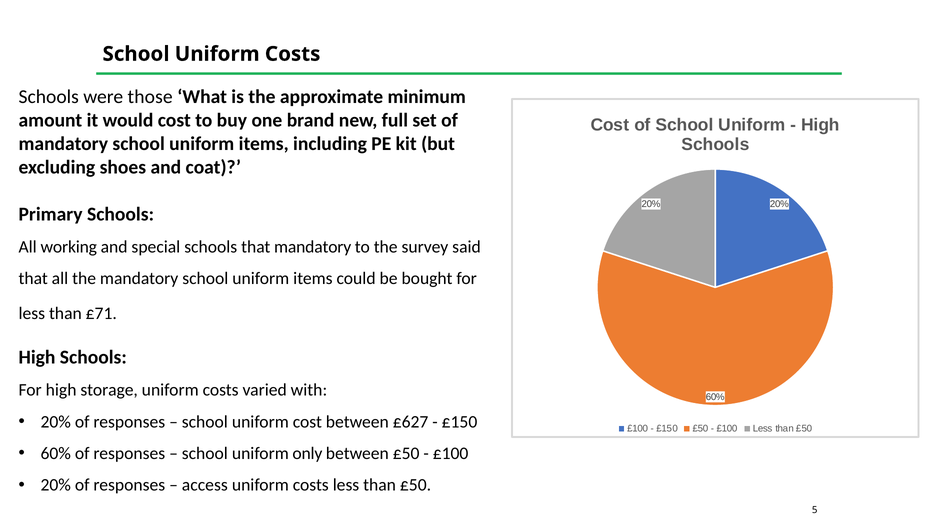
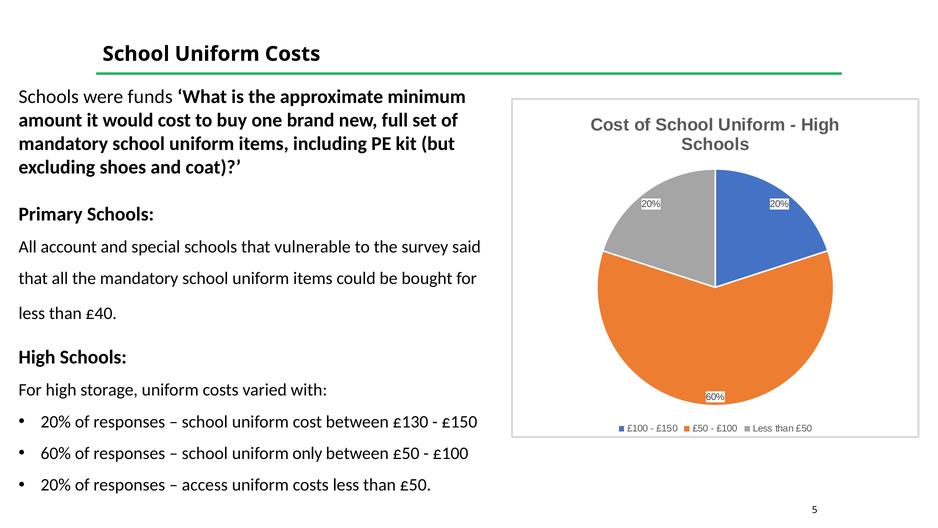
those: those -> funds (150, 97)
working: working -> account (69, 247)
that mandatory: mandatory -> vulnerable (313, 247)
£71: £71 -> £40 (101, 313)
£627: £627 -> £130 (411, 422)
